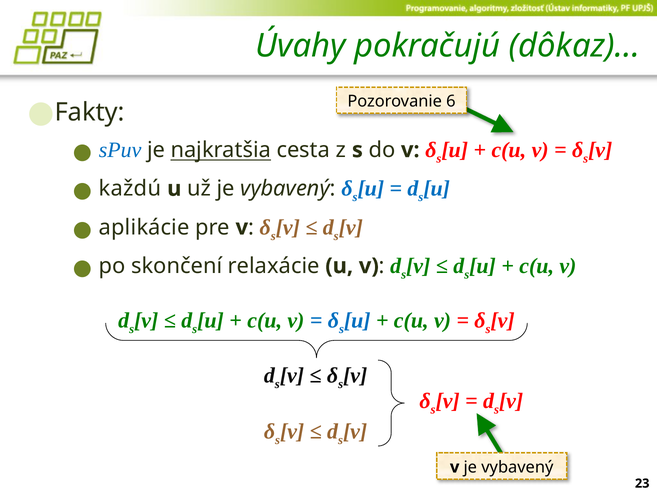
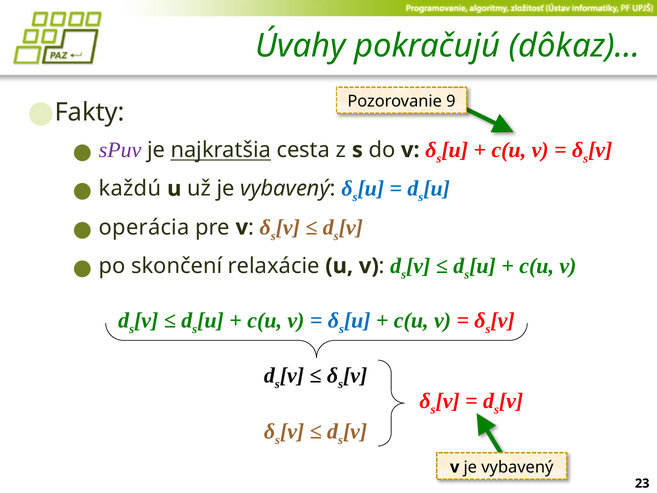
6: 6 -> 9 (451, 101)
sPuv colour: blue -> purple (120, 150)
aplikácie: aplikácie -> operácia (144, 227)
